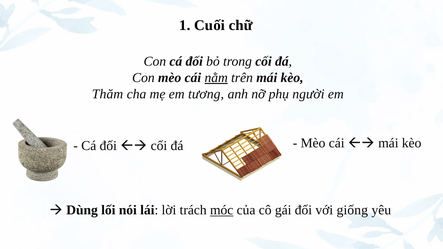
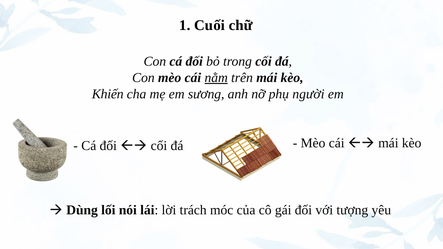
Thăm: Thăm -> Khiến (108, 94)
tương: tương -> sương (206, 94)
móc underline: present -> none (222, 210)
giống: giống -> tượng (352, 210)
